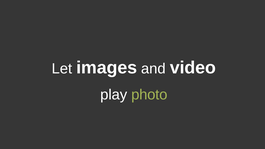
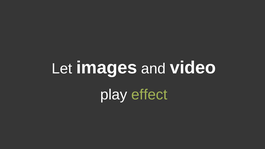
photo: photo -> effect (149, 95)
